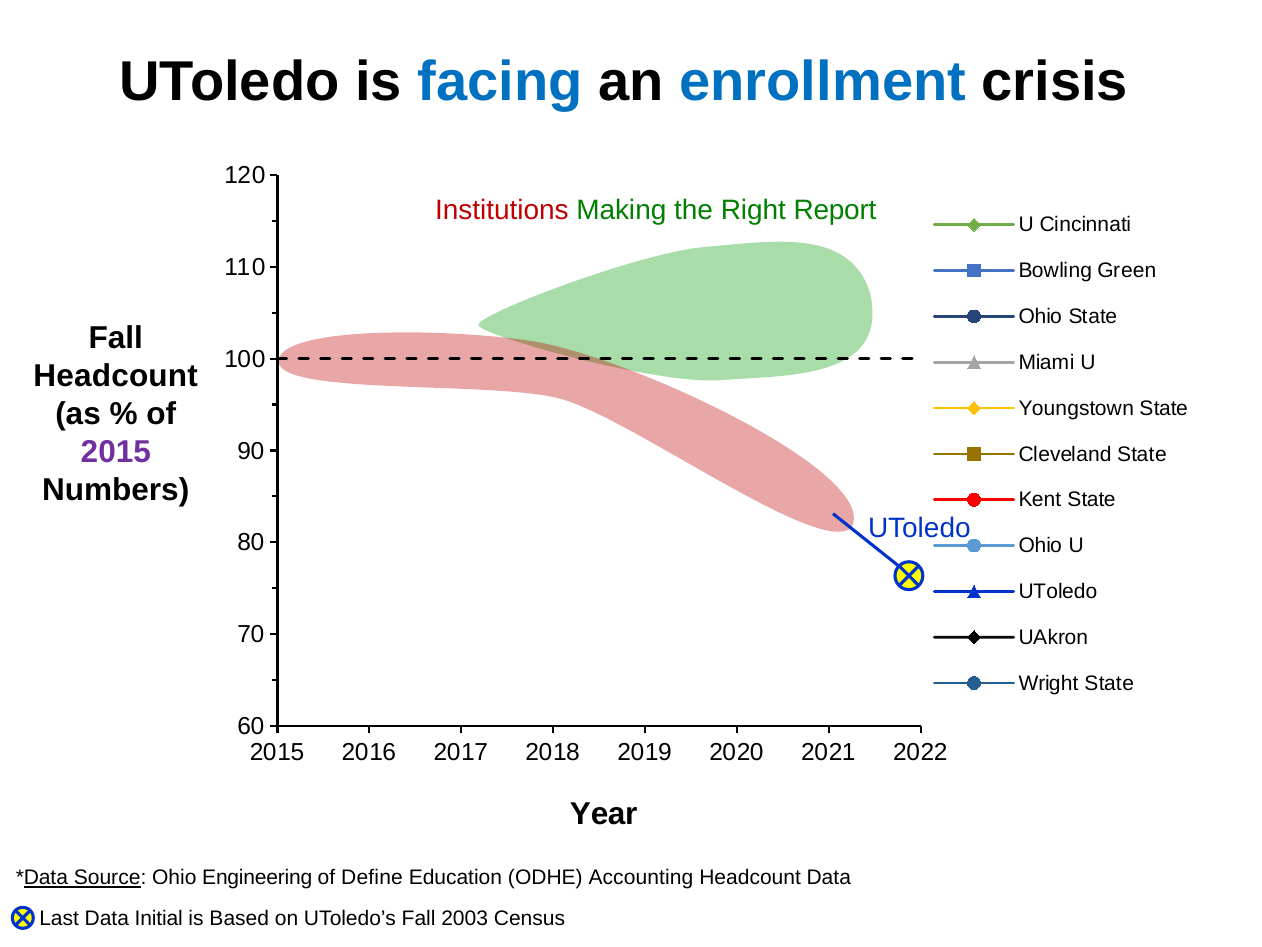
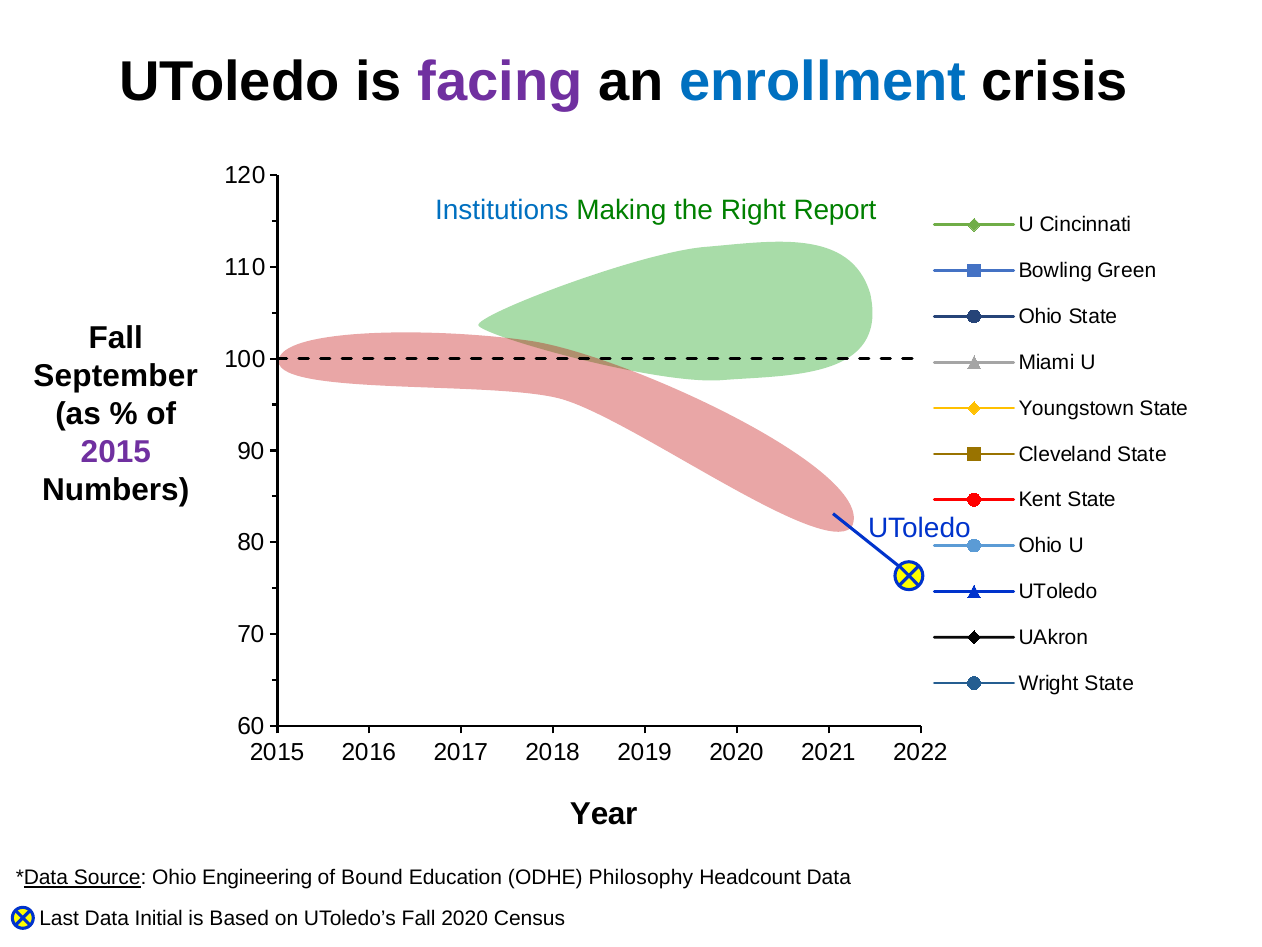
facing colour: blue -> purple (500, 82)
Institutions colour: red -> blue (502, 210)
Headcount: Headcount -> September (116, 376)
Define: Define -> Bound (372, 877)
Accounting: Accounting -> Philosophy (641, 877)
Fall 2003: 2003 -> 2020 (465, 918)
